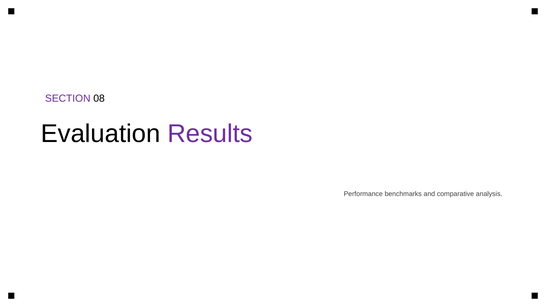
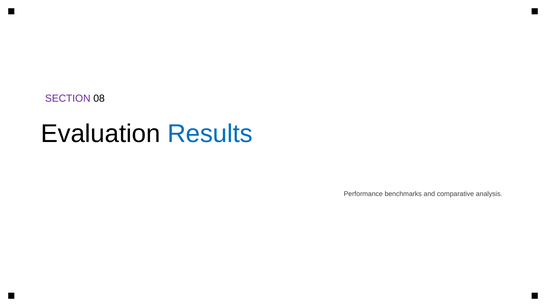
Results colour: purple -> blue (210, 134)
